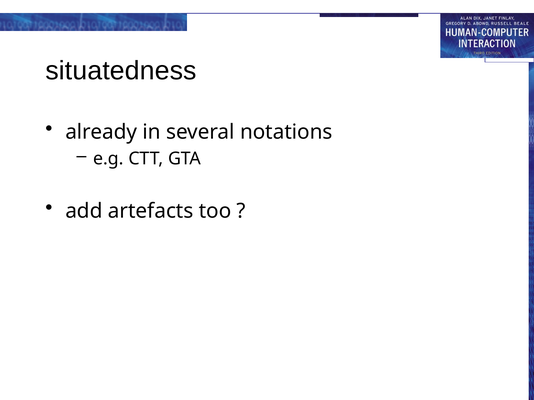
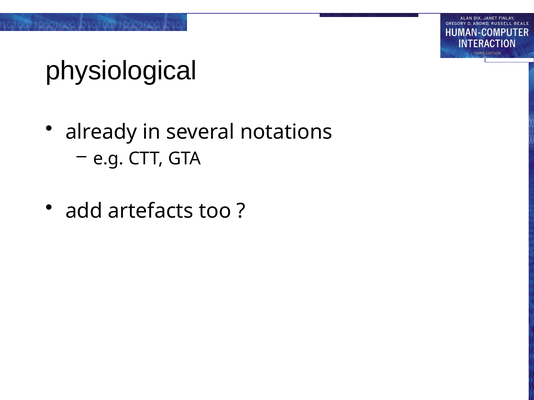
situatedness: situatedness -> physiological (121, 71)
